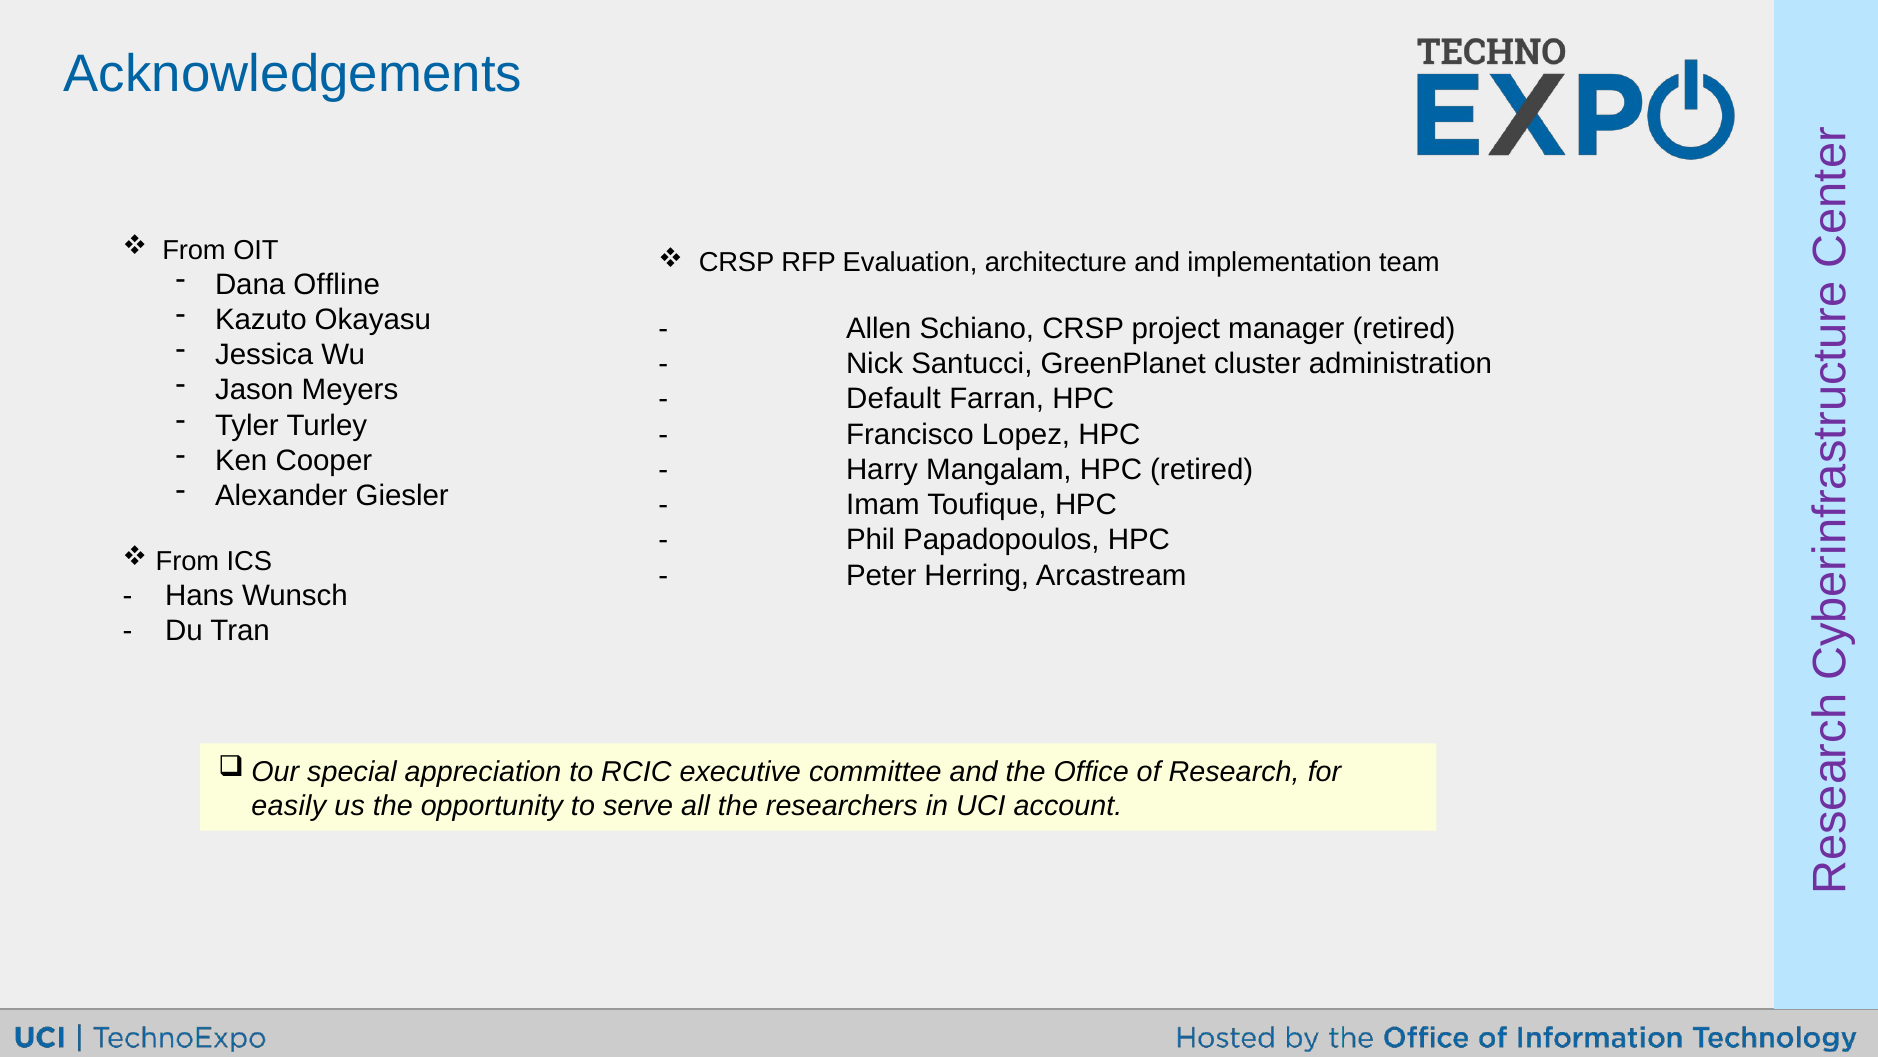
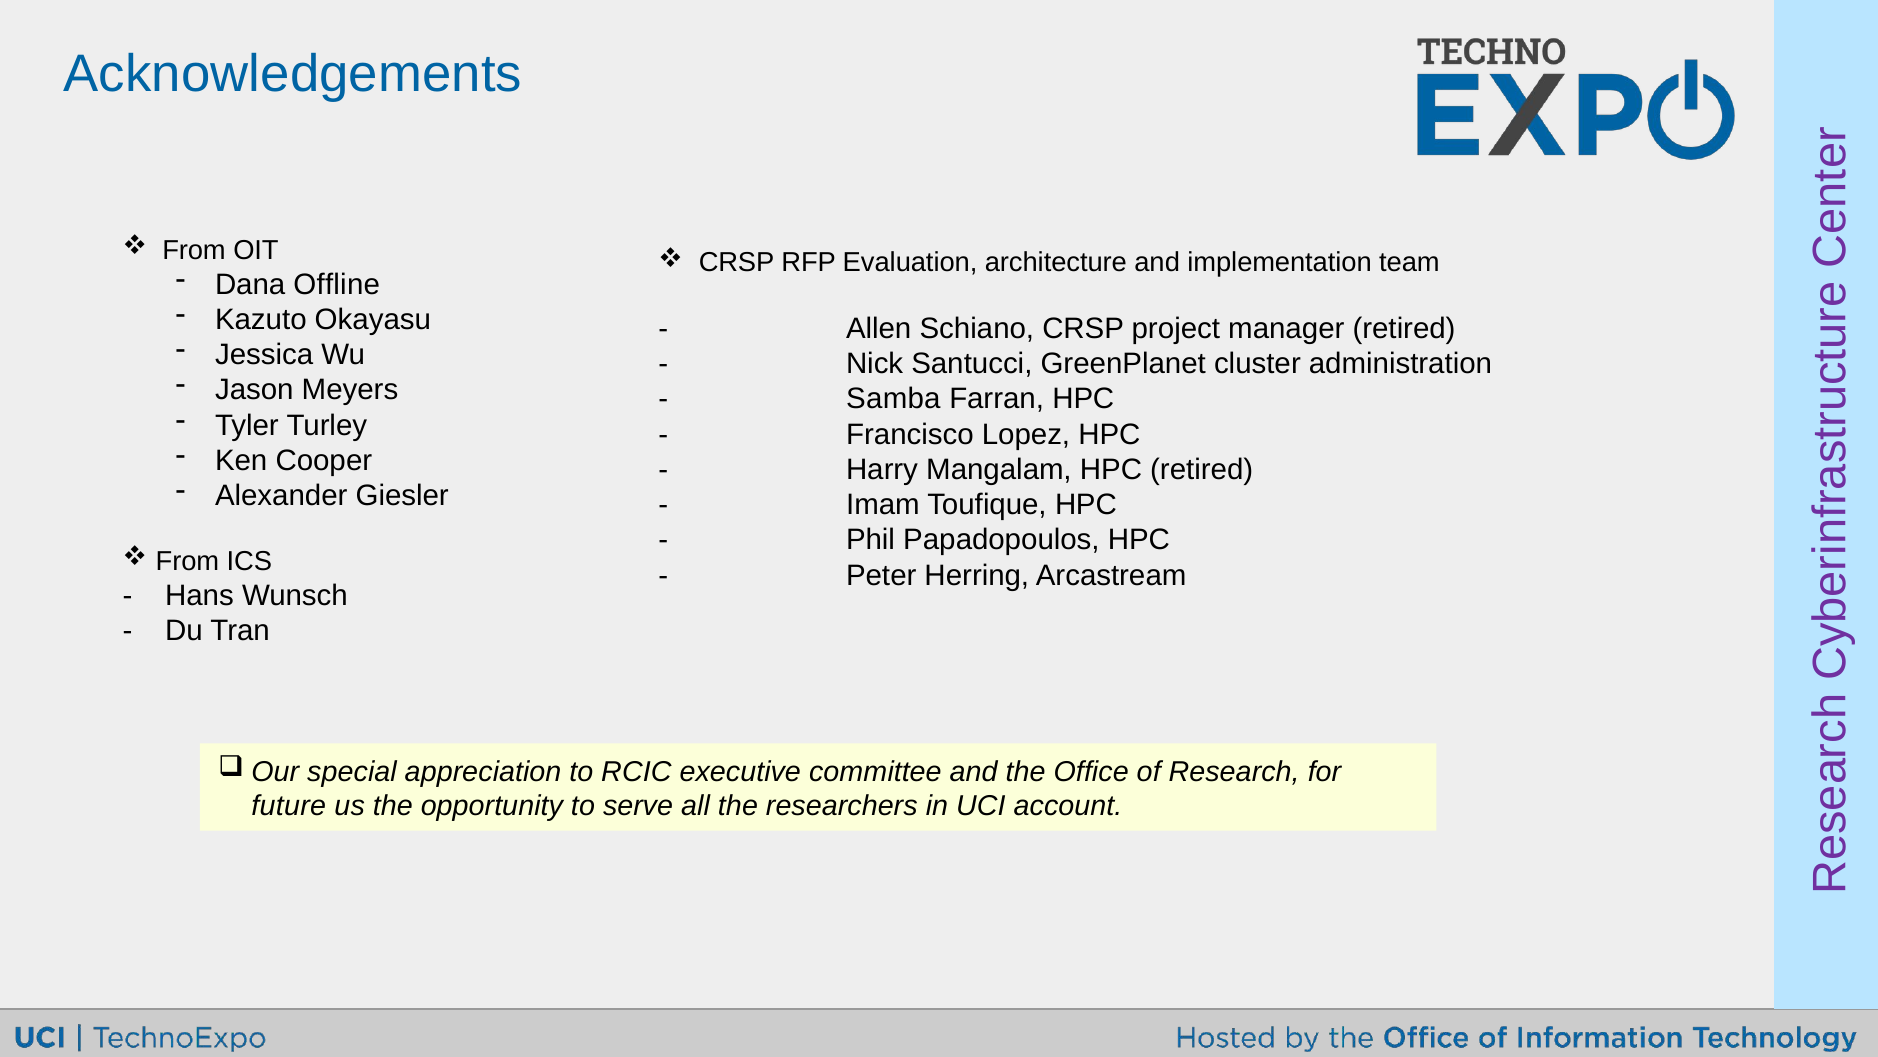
Default: Default -> Samba (893, 399)
easily: easily -> future (289, 806)
